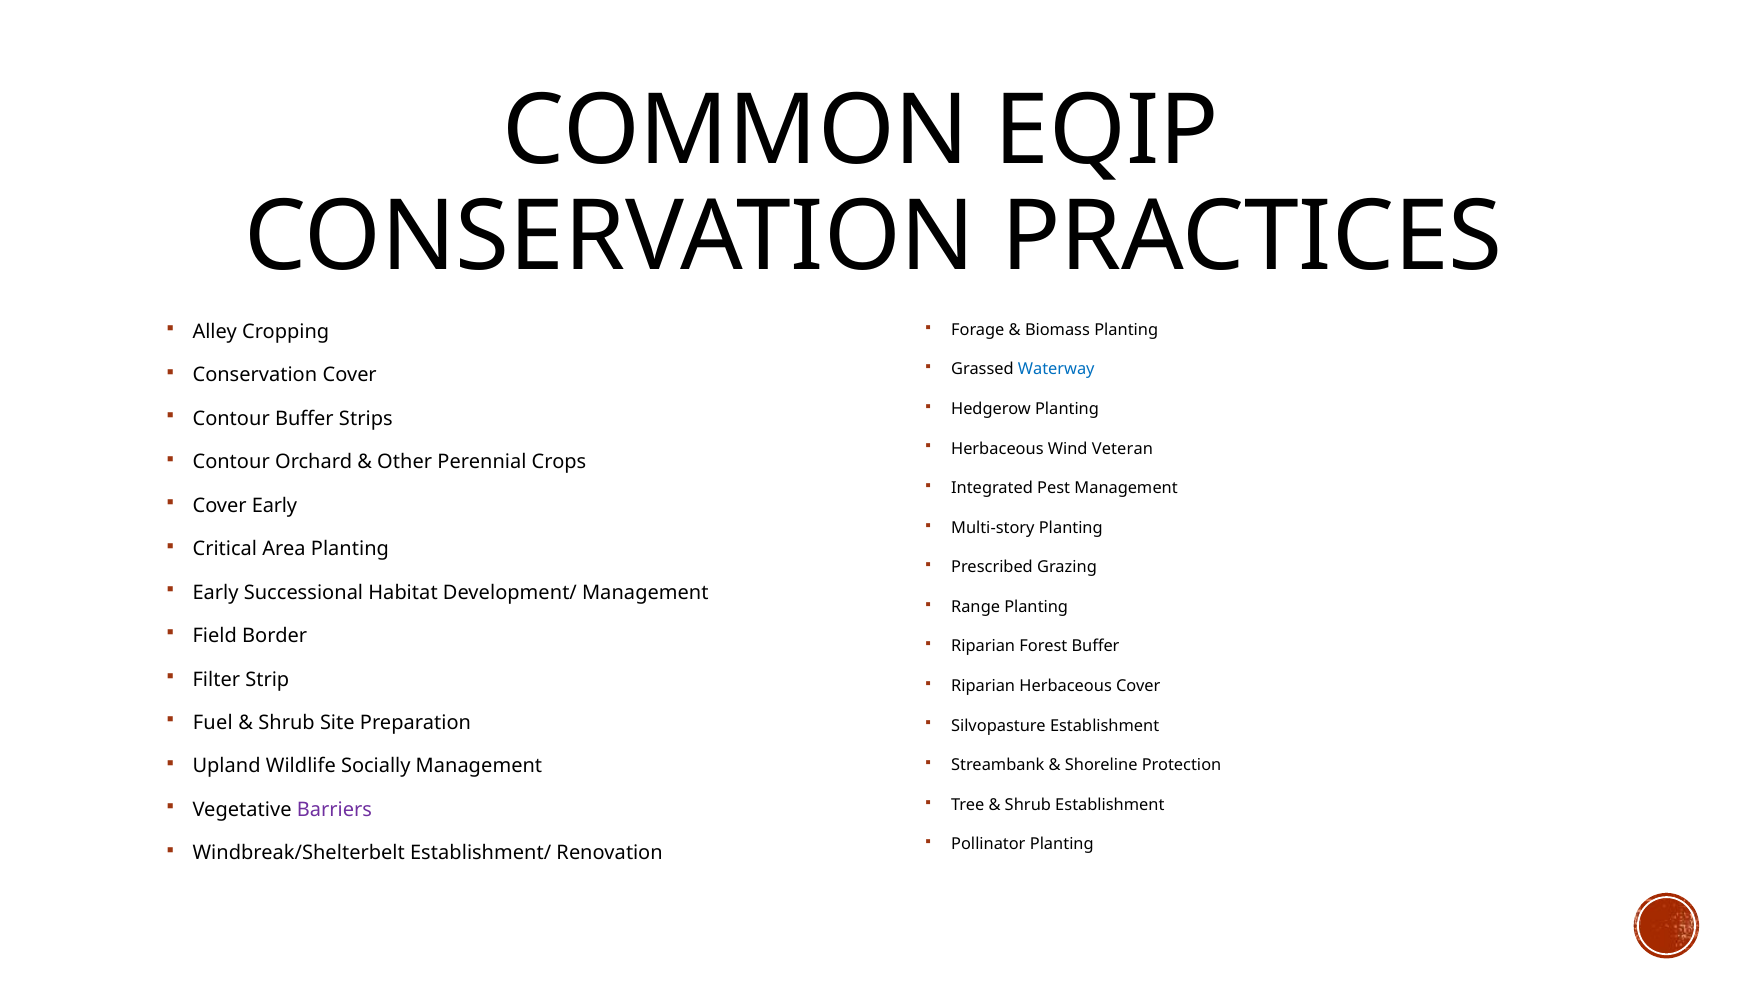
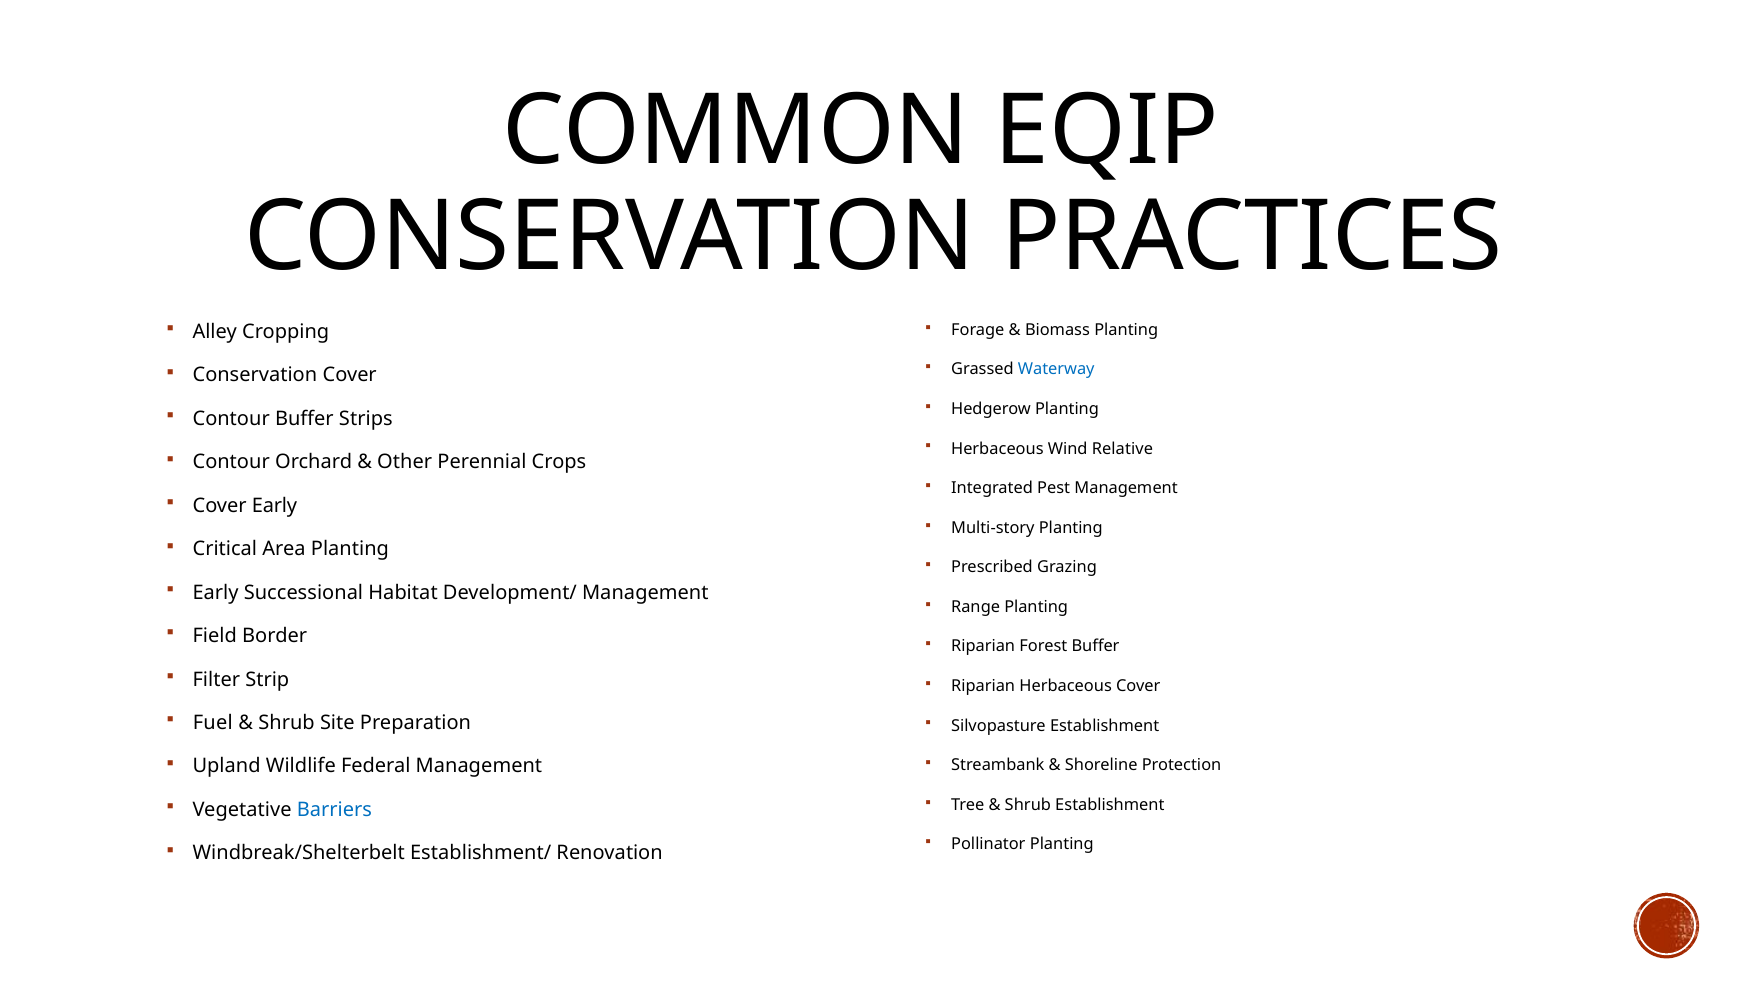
Veteran: Veteran -> Relative (1122, 448)
Socially: Socially -> Federal (376, 766)
Barriers colour: purple -> blue (334, 810)
